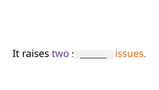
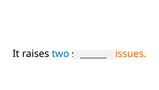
two colour: purple -> blue (60, 53)
